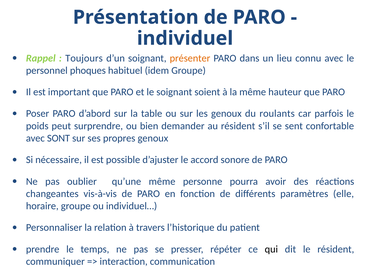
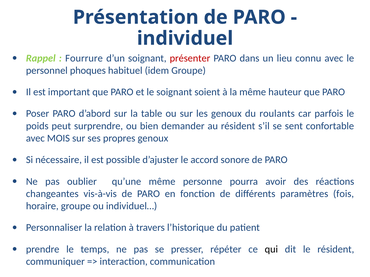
Toujours: Toujours -> Fourrure (84, 58)
présenter colour: orange -> red (190, 58)
SONT: SONT -> MOIS (58, 138)
elle: elle -> fois (344, 194)
